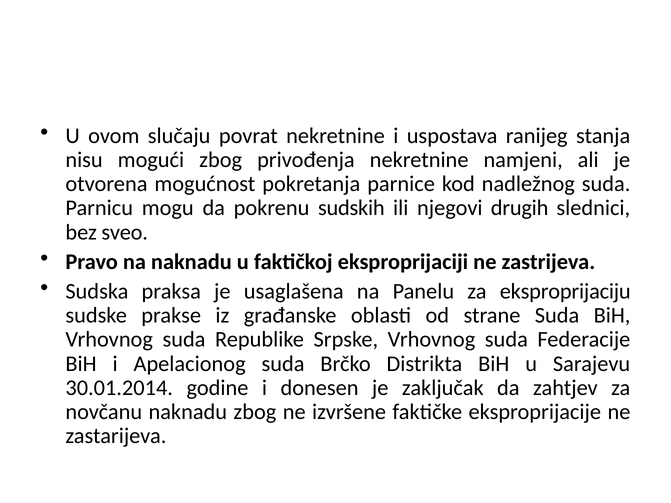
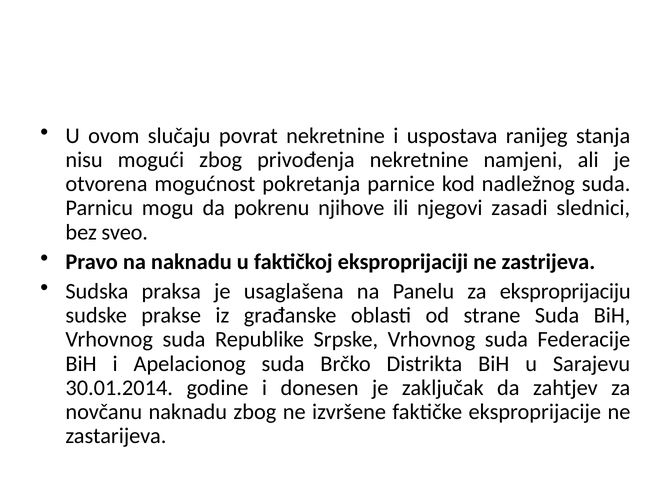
sudskih: sudskih -> njihove (351, 208)
drugih: drugih -> zasadi (519, 208)
